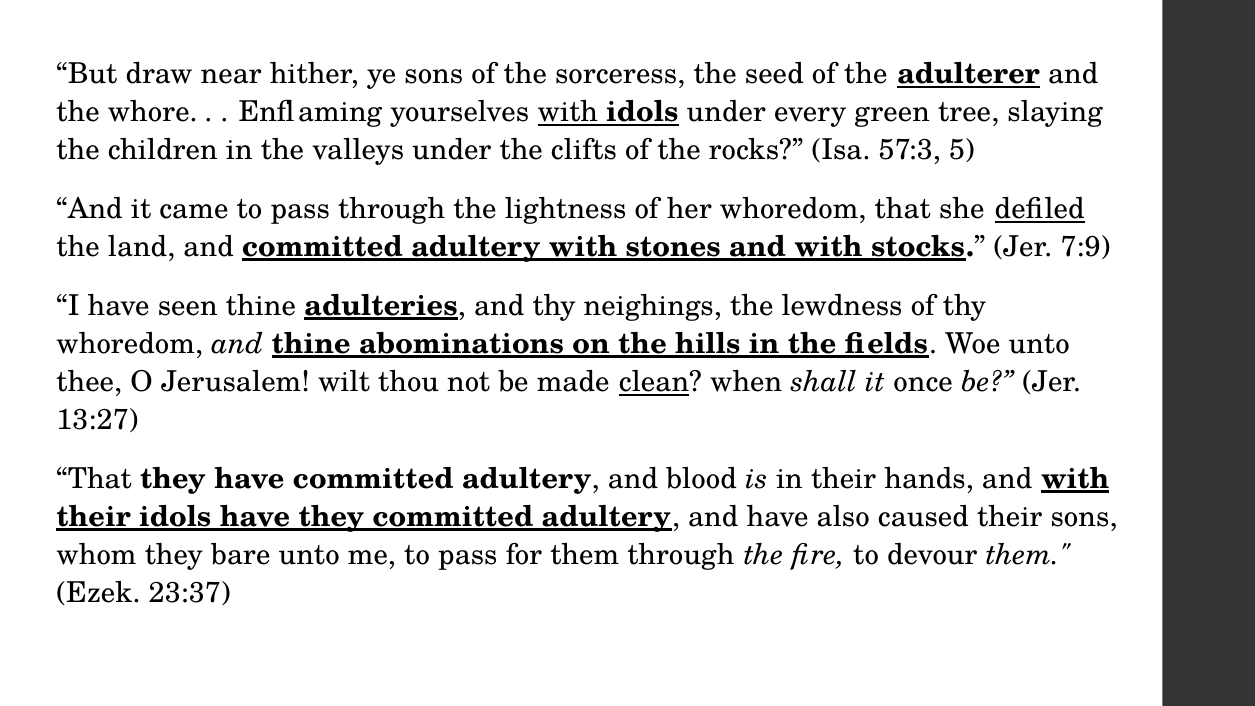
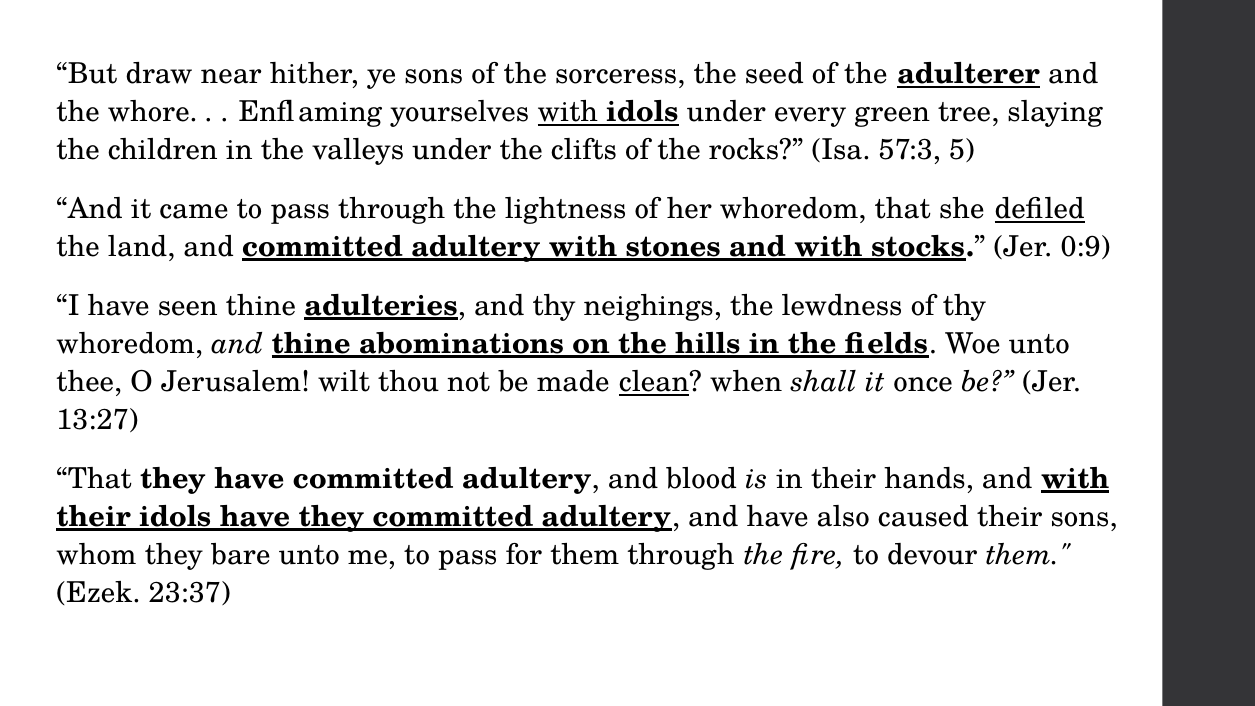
7:9: 7:9 -> 0:9 (1085, 247)
